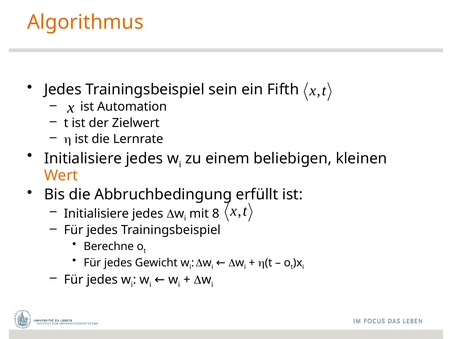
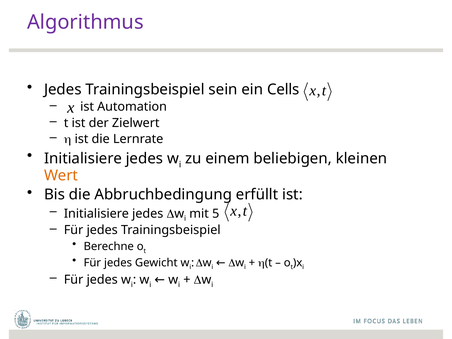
Algorithmus colour: orange -> purple (85, 22)
Fifth: Fifth -> Cells (283, 89)
8: 8 -> 5 (216, 214)
